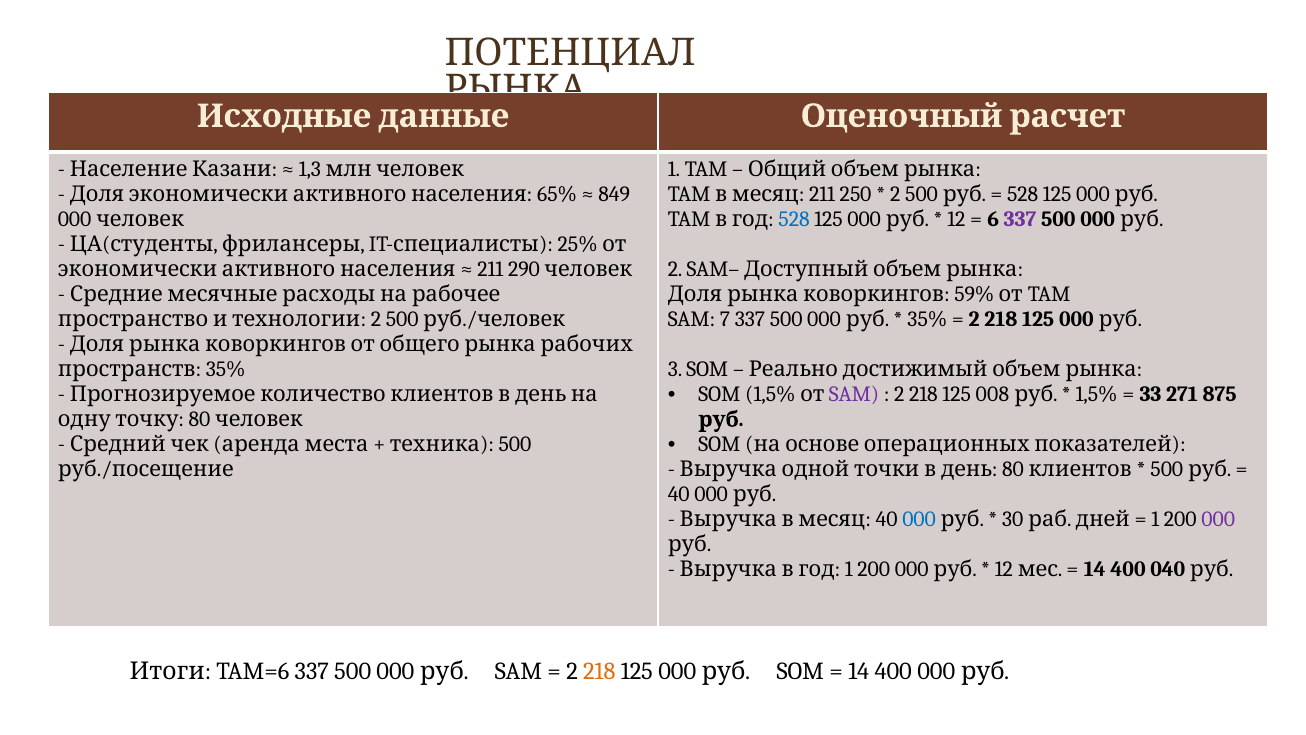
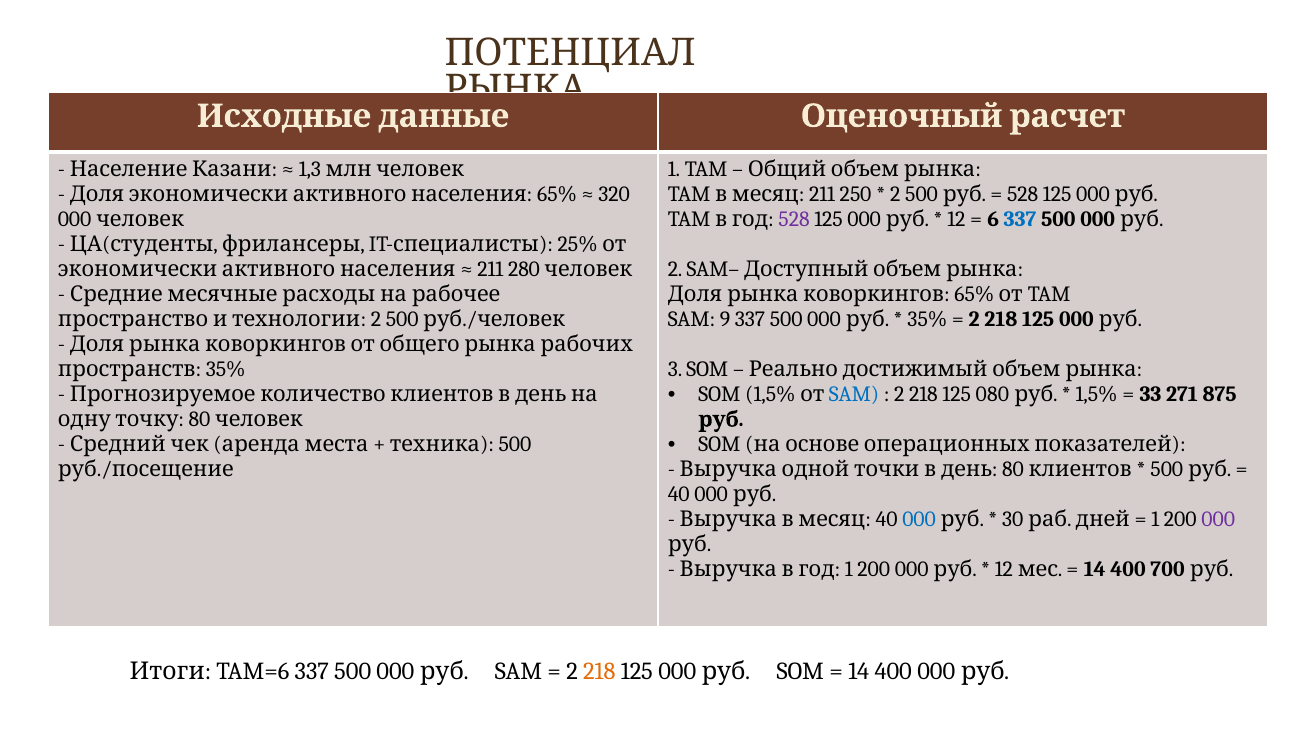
849: 849 -> 320 (614, 194)
528 colour: blue -> purple (794, 219)
337 colour: purple -> blue (1020, 219)
290: 290 -> 280 (524, 269)
59%: 59% -> 65% (974, 294)
7: 7 -> 9 (725, 319)
SAM colour: purple -> blue (854, 394)
008: 008 -> 080 (992, 394)
040: 040 -> 700 (1168, 569)
